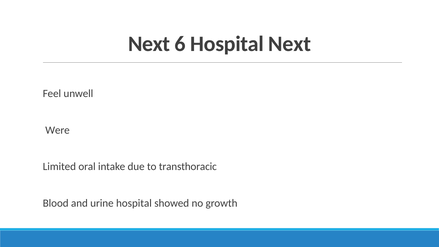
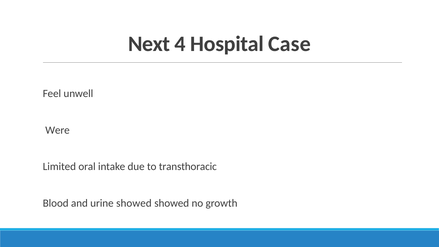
6: 6 -> 4 (180, 44)
Hospital Next: Next -> Case (290, 44)
urine hospital: hospital -> showed (134, 203)
